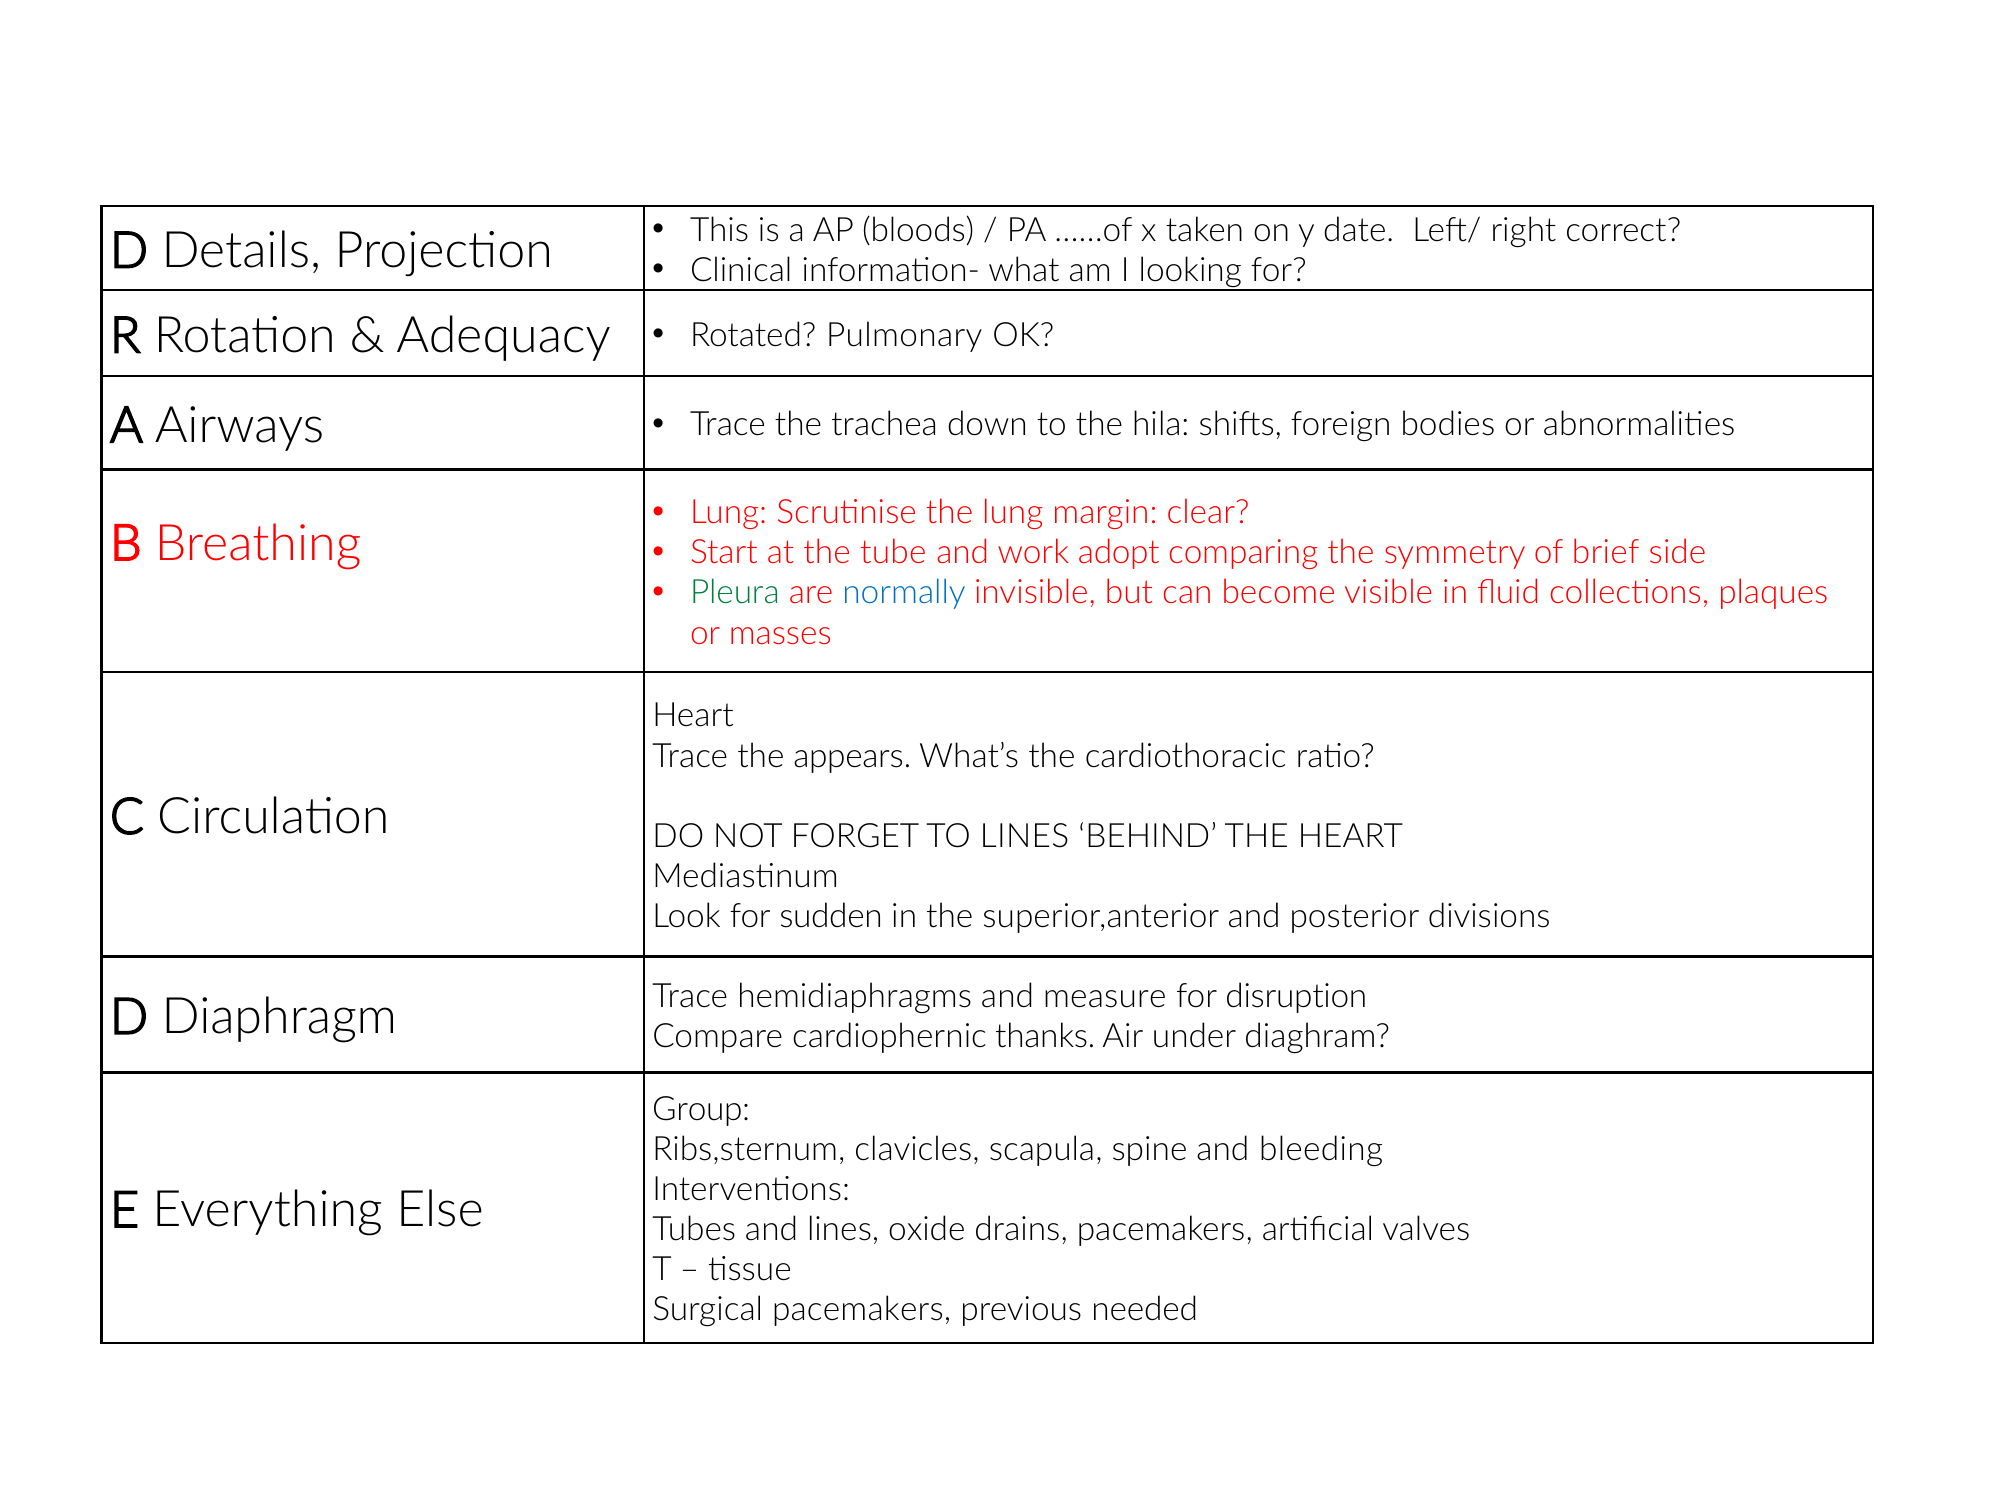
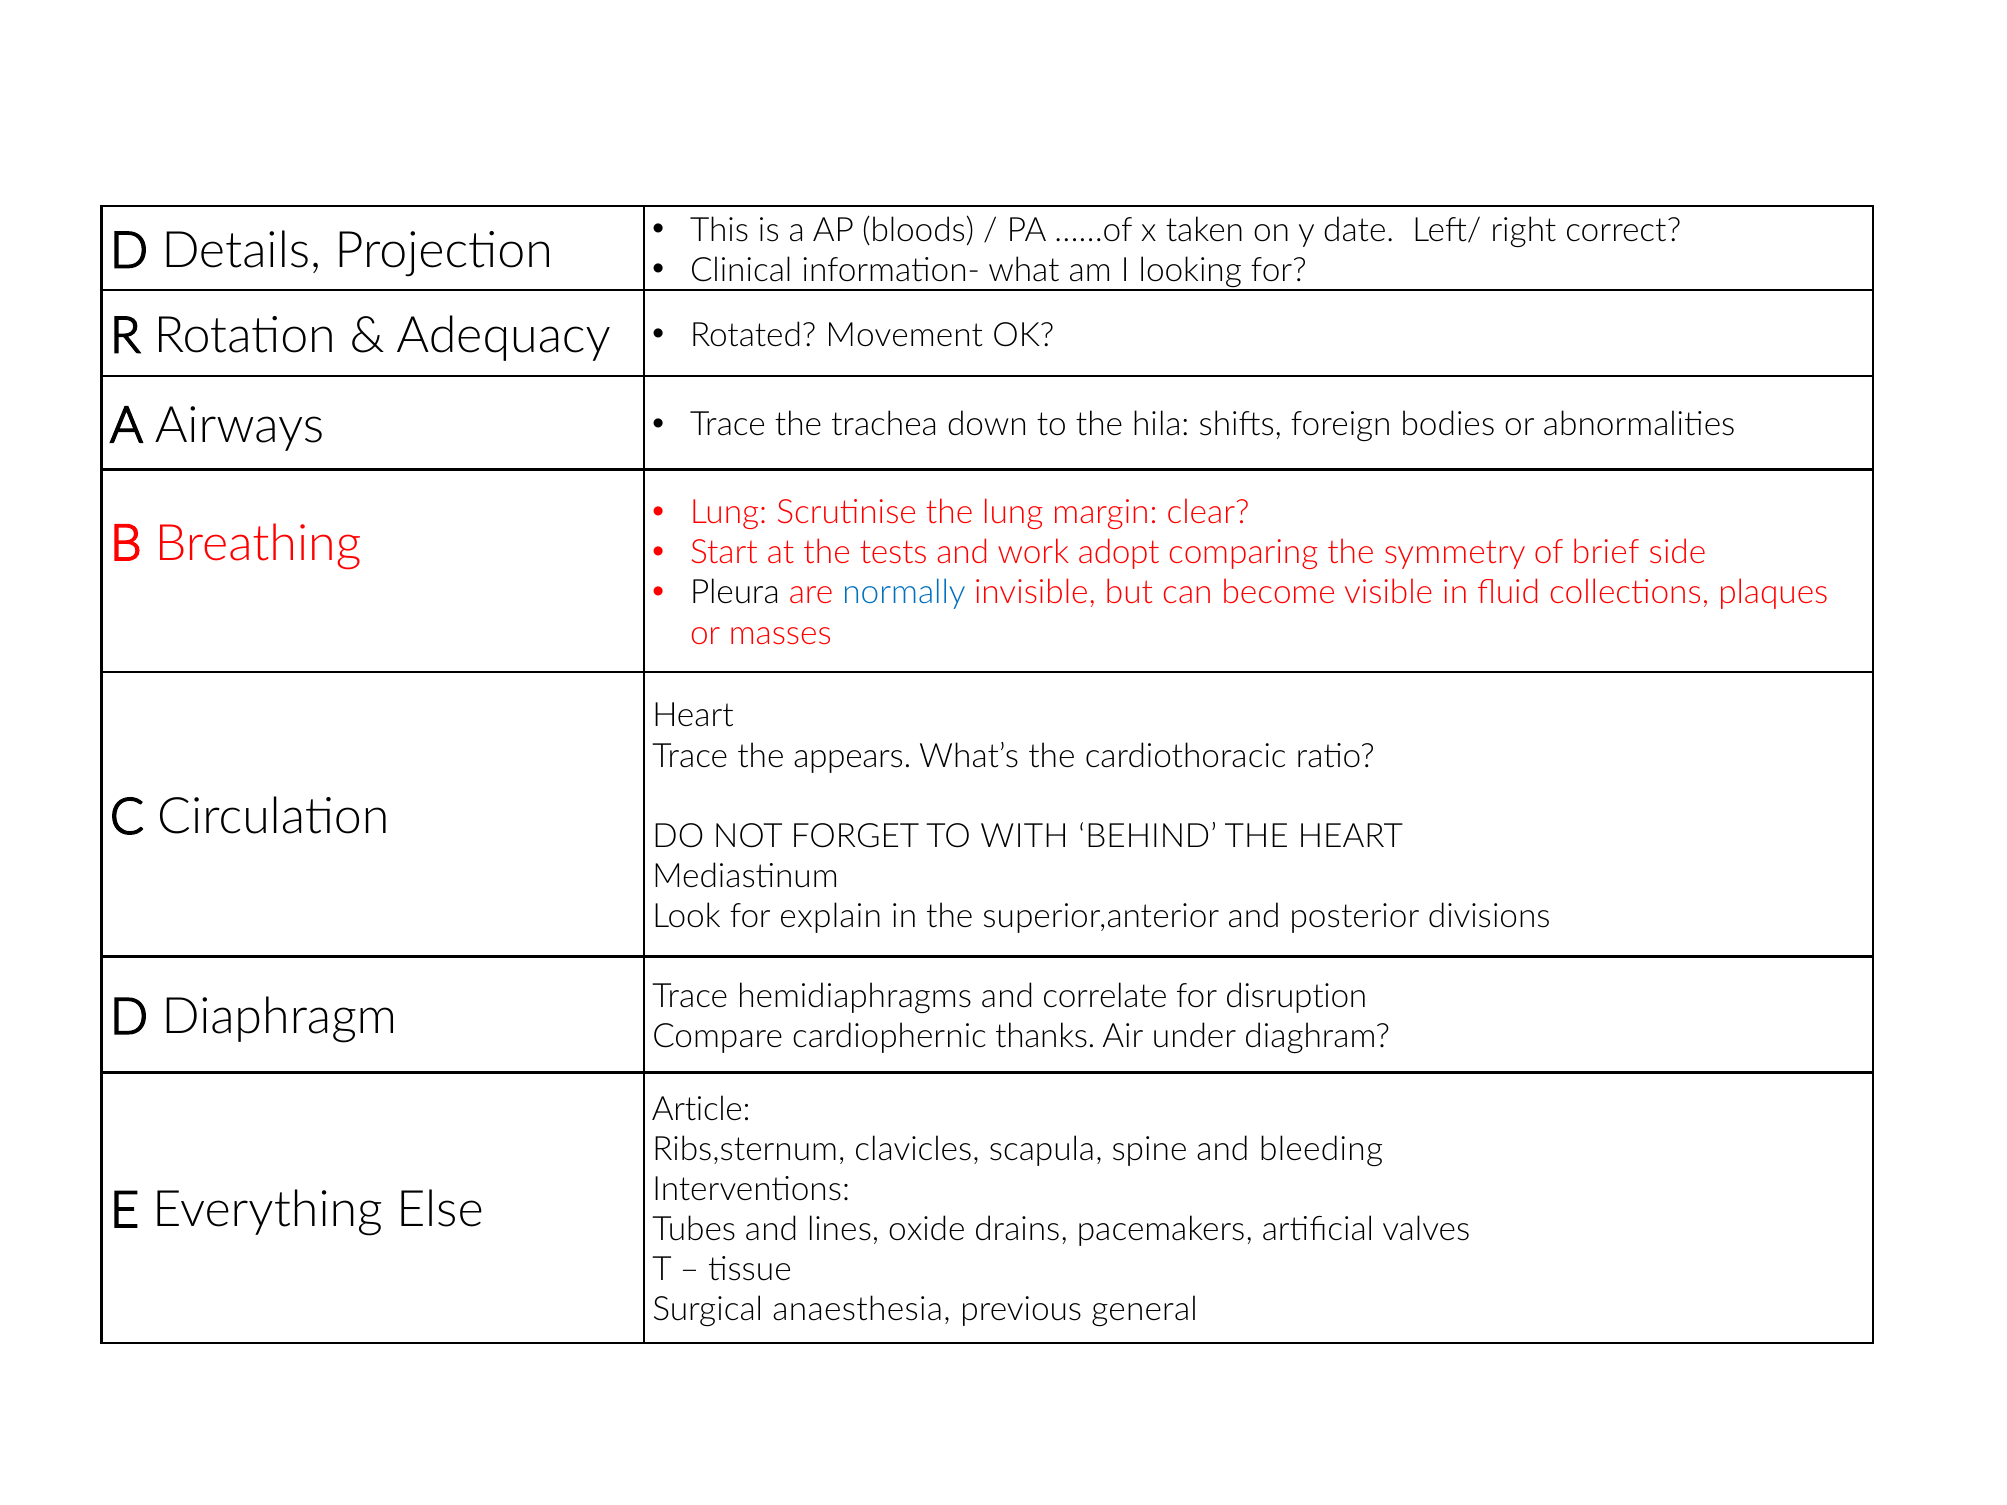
Pulmonary: Pulmonary -> Movement (904, 335)
tube: tube -> tests (894, 553)
Pleura colour: green -> black (735, 593)
TO LINES: LINES -> WITH (1025, 836)
sudden: sudden -> explain (831, 917)
measure: measure -> correlate (1105, 996)
Group: Group -> Article (701, 1109)
Surgical pacemakers: pacemakers -> anaesthesia (862, 1310)
needed: needed -> general (1145, 1310)
